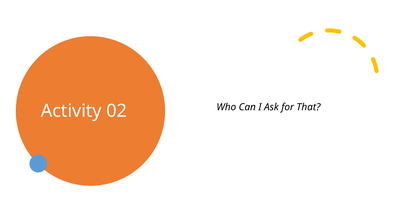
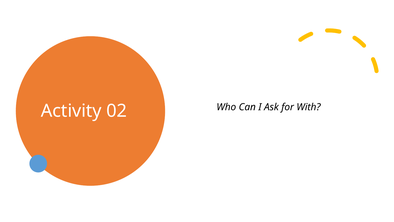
That: That -> With (309, 107)
